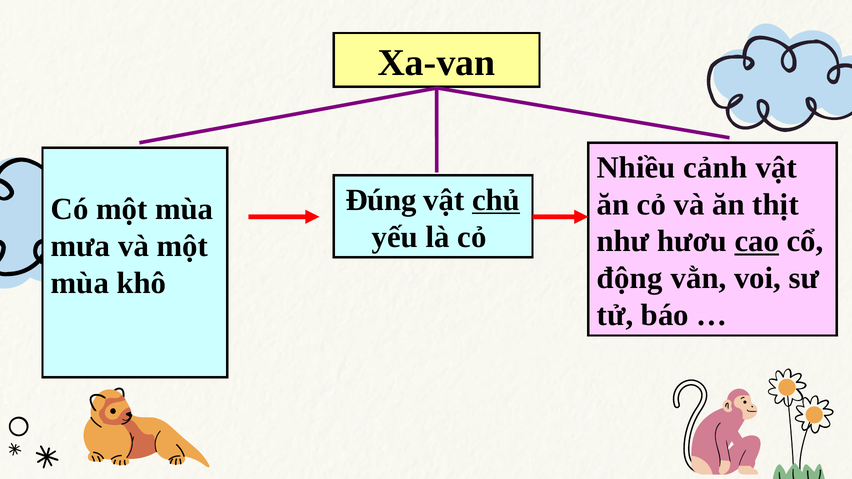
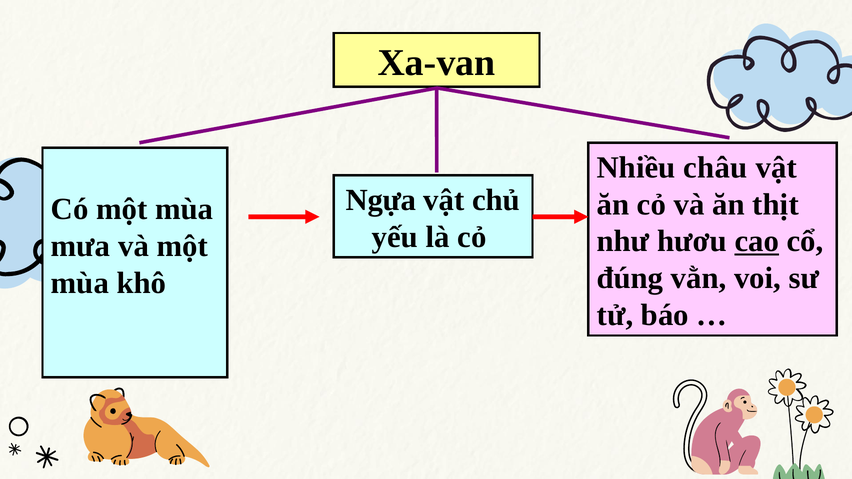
cảnh: cảnh -> châu (715, 168)
Đúng: Đúng -> Ngựa (381, 200)
chủ underline: present -> none (496, 200)
động: động -> đúng (630, 278)
